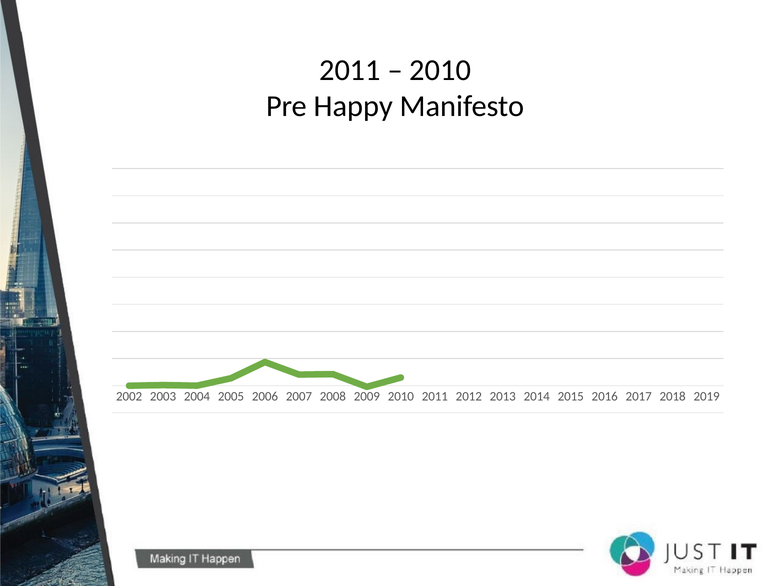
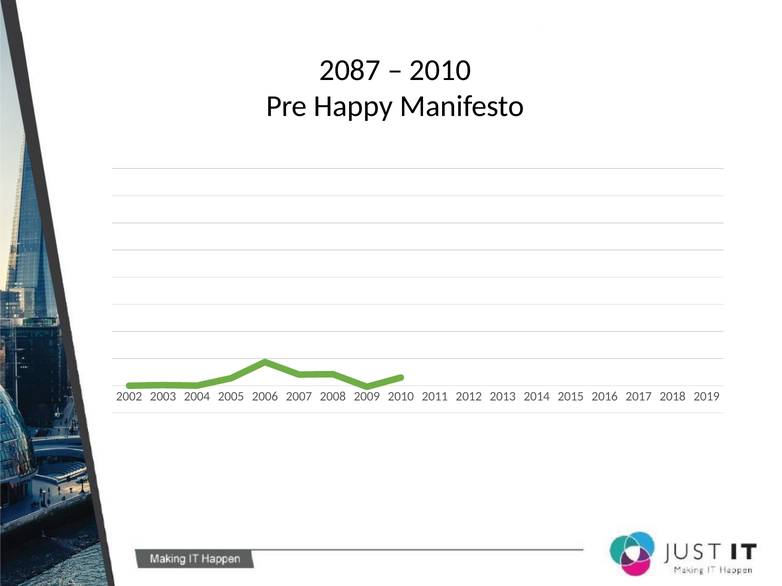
2011: 2011 -> 2087 (350, 70)
